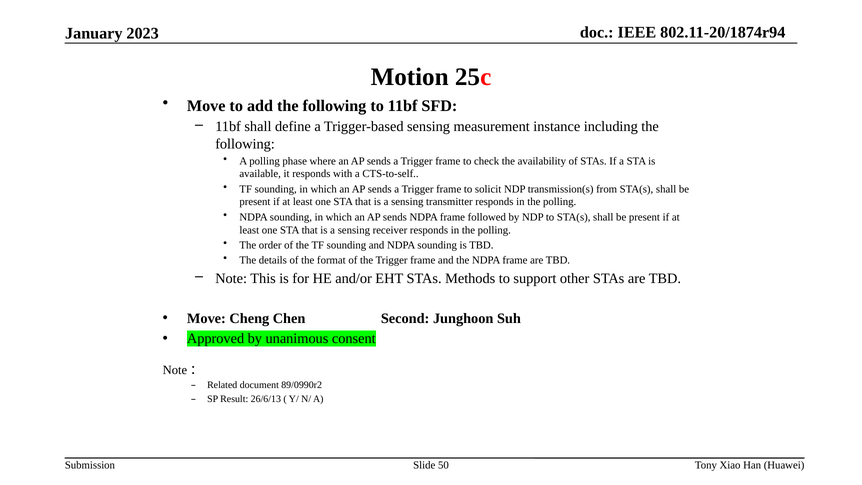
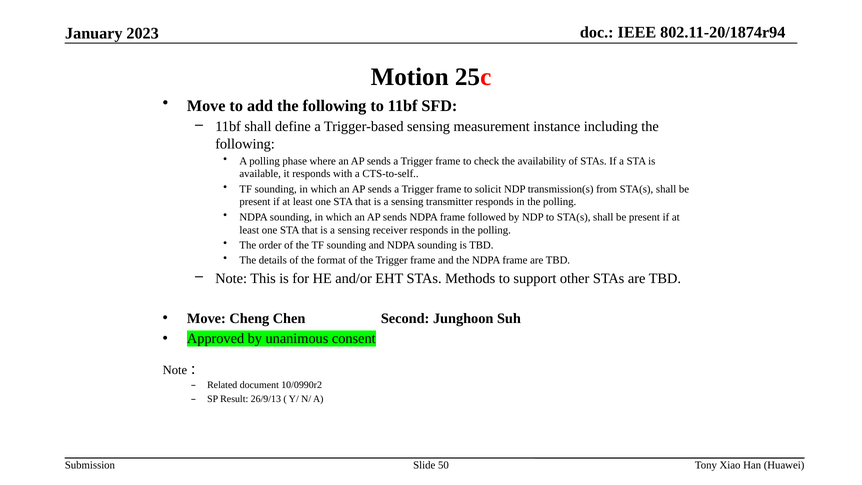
89/0990r2: 89/0990r2 -> 10/0990r2 (302, 385)
26/6/13: 26/6/13 -> 26/9/13 (266, 399)
